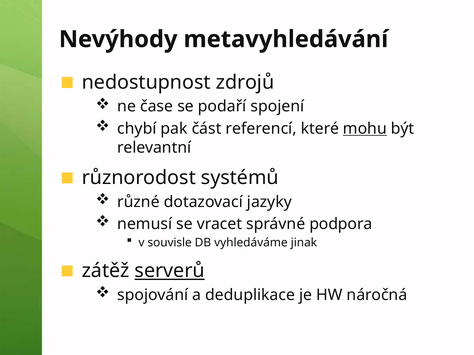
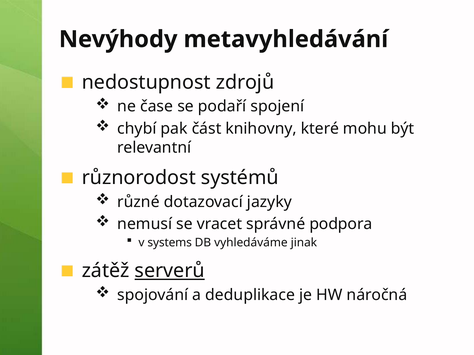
referencí: referencí -> knihovny (261, 129)
mohu underline: present -> none (365, 129)
souvisle: souvisle -> systems (170, 243)
